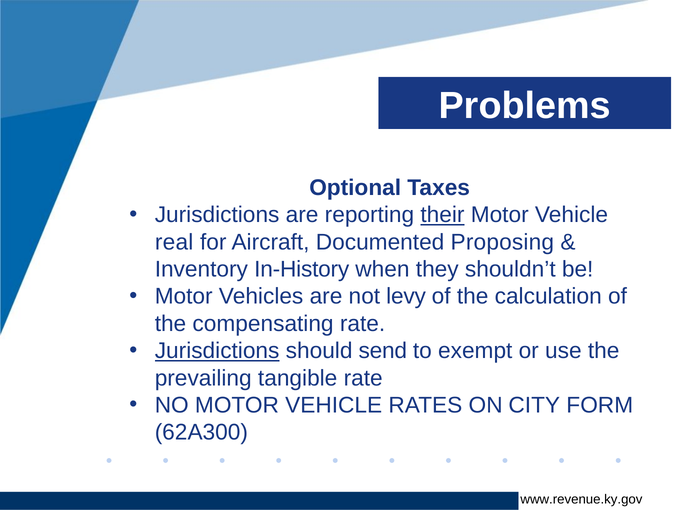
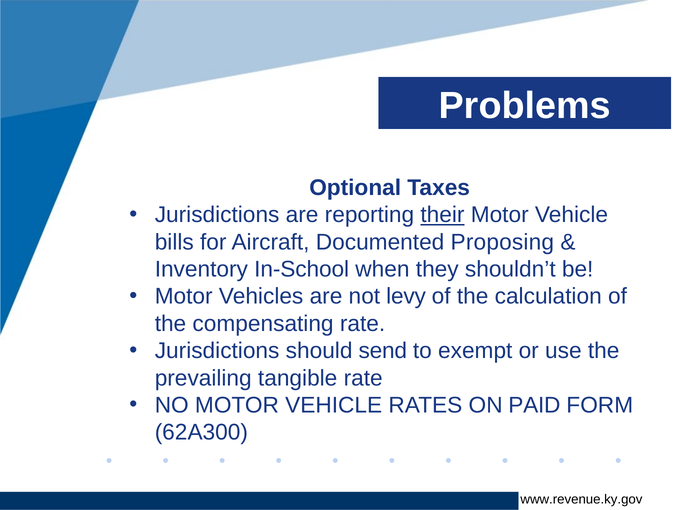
real: real -> bills (174, 242)
In-History: In-History -> In-School (302, 269)
Jurisdictions underline: present -> none (217, 351)
CITY: CITY -> PAID (534, 405)
